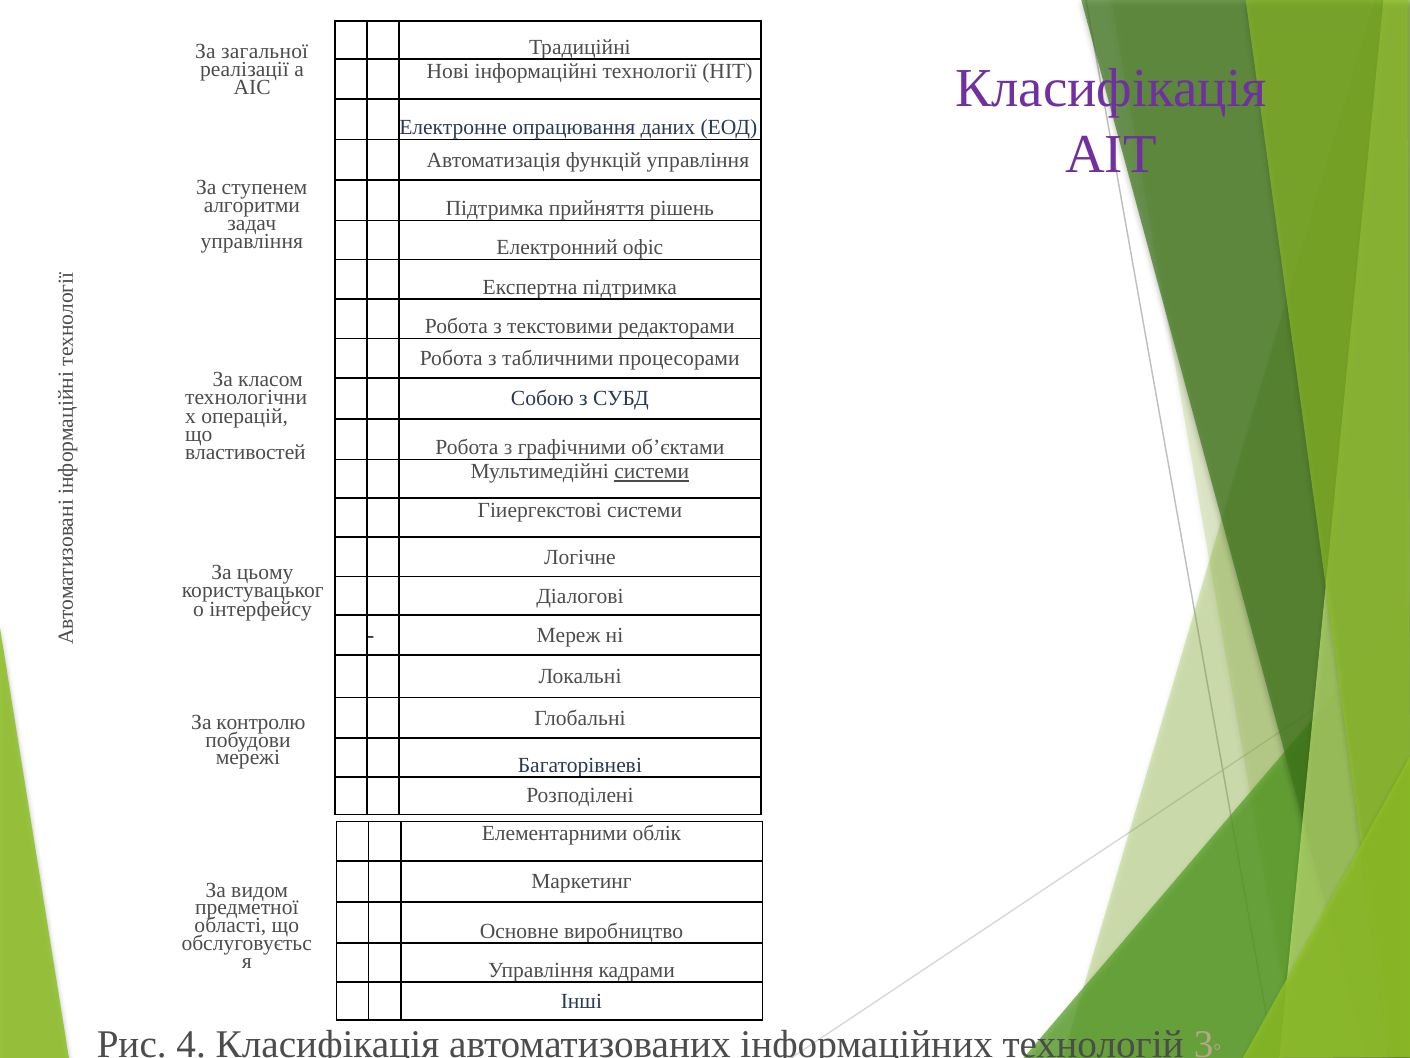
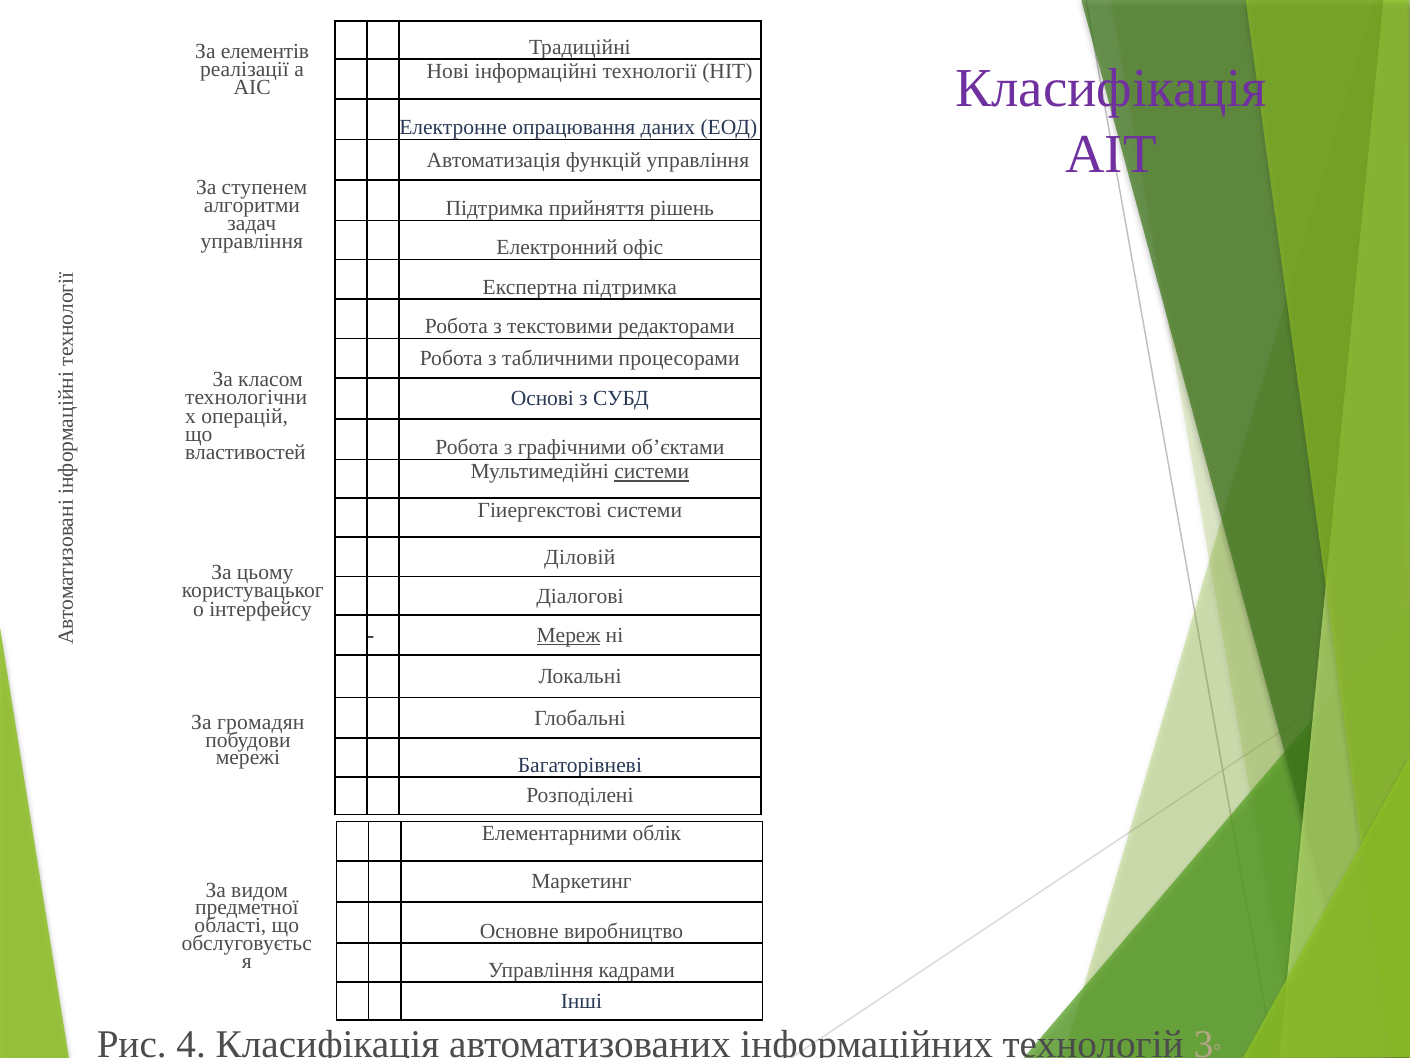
загальної: загальної -> елементів (265, 52)
Собою: Собою -> Основі (542, 399)
Логічне: Логічне -> Діловій (580, 557)
Мереж underline: none -> present (569, 635)
контролю: контролю -> громадян (261, 722)
